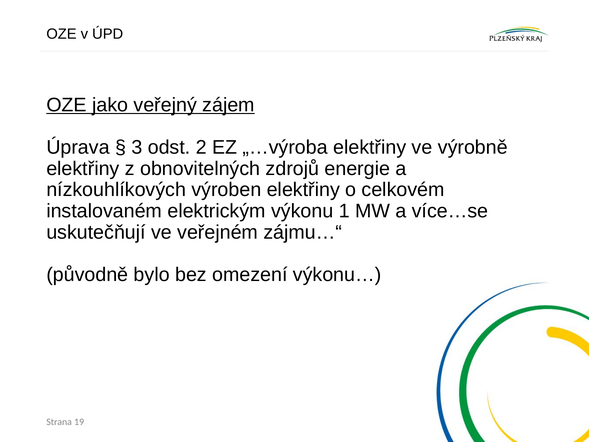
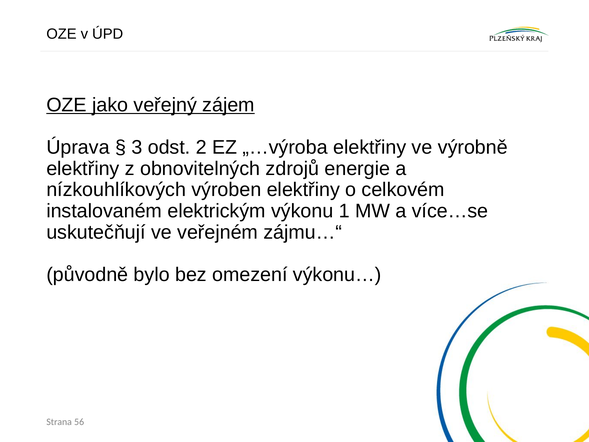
19: 19 -> 56 (79, 422)
